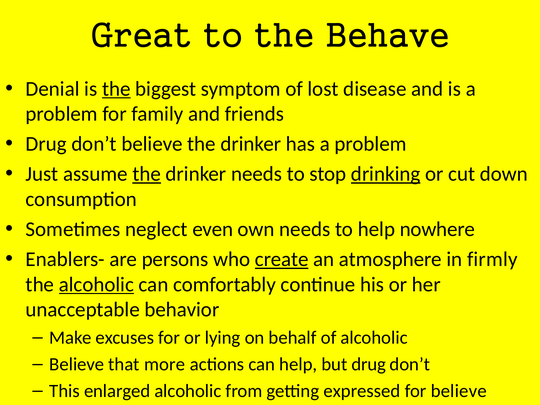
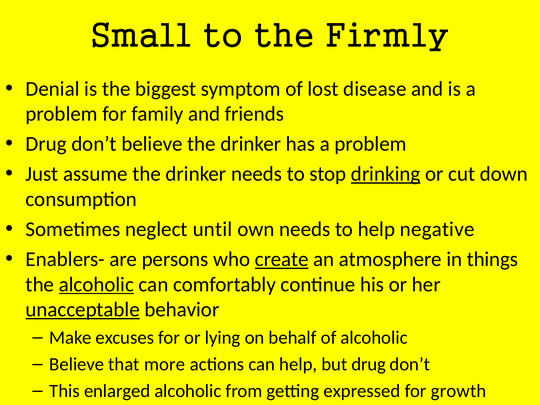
Great: Great -> Small (141, 36)
Behave: Behave -> Firmly (387, 36)
the underline: present -> none (116, 89)
the underline: present -> none (147, 174)
even: even -> until (213, 229)
nowhere: nowhere -> negative (437, 229)
firmly: firmly -> things (492, 259)
unacceptable underline: none -> present (83, 310)
for believe: believe -> growth (459, 391)
